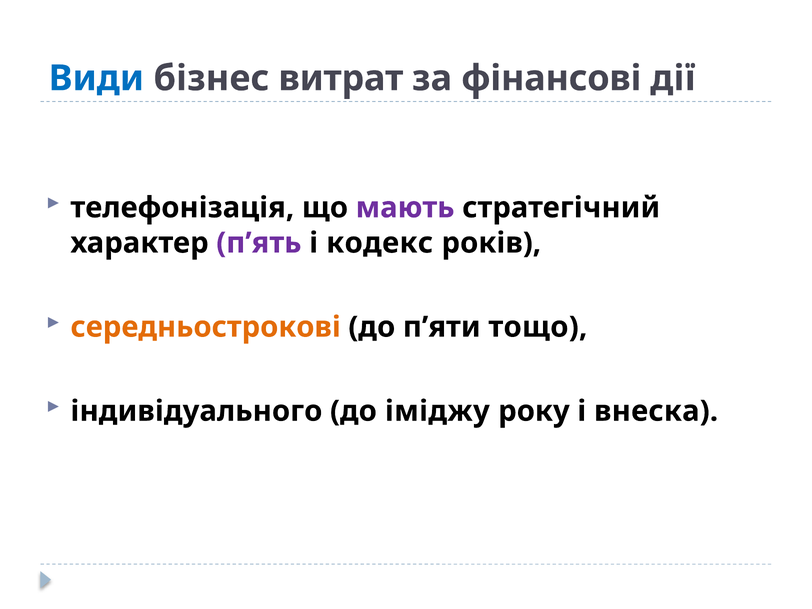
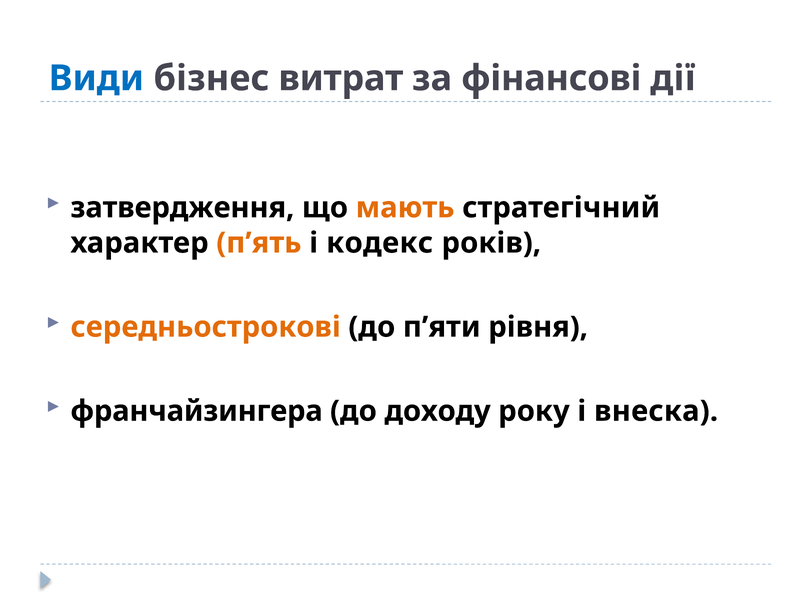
телефонізація: телефонізація -> затвердження (182, 208)
мають colour: purple -> orange (405, 208)
п’ять colour: purple -> orange (259, 243)
тощо: тощо -> рівня (538, 327)
індивідуального: індивідуального -> франчайзингера (197, 411)
іміджу: іміджу -> доходу (438, 411)
